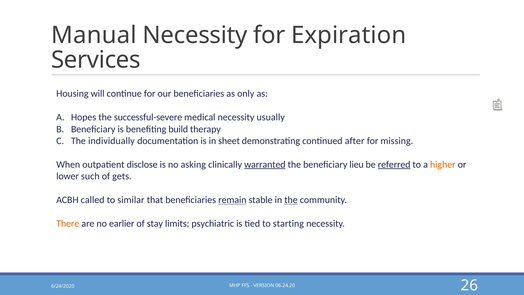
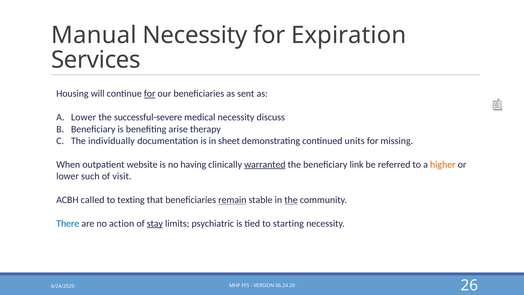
for underline: none -> present (150, 94)
only: only -> sent (246, 94)
A Hopes: Hopes -> Lower (84, 117)
usually: usually -> discuss (271, 117)
build: build -> arise (178, 129)
after: after -> units (355, 141)
disclose: disclose -> website (142, 164)
asking: asking -> having (193, 164)
lieu: lieu -> link (357, 164)
referred underline: present -> none (394, 164)
gets: gets -> visit (122, 176)
similar: similar -> texting (131, 200)
There colour: orange -> blue (68, 223)
earlier: earlier -> action (122, 223)
stay underline: none -> present (155, 223)
